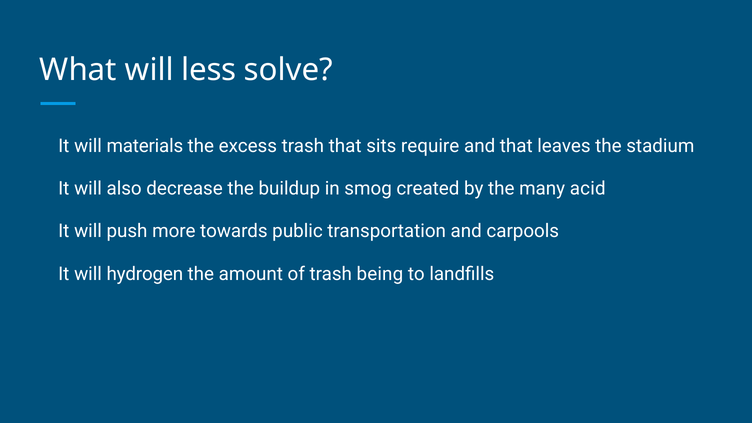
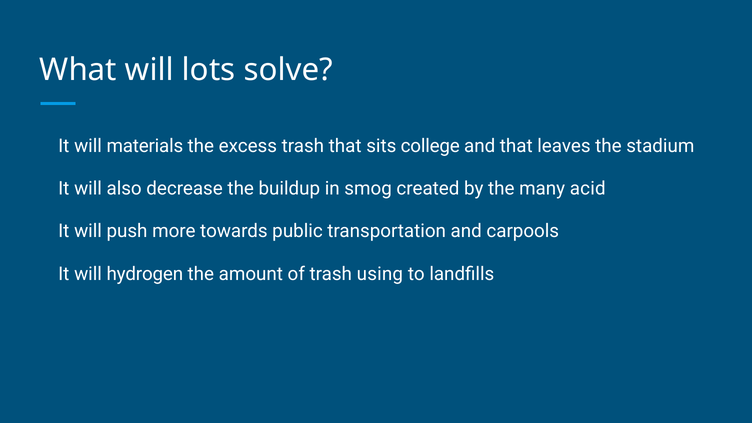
less: less -> lots (209, 70)
require: require -> college (430, 146)
being: being -> using (380, 274)
